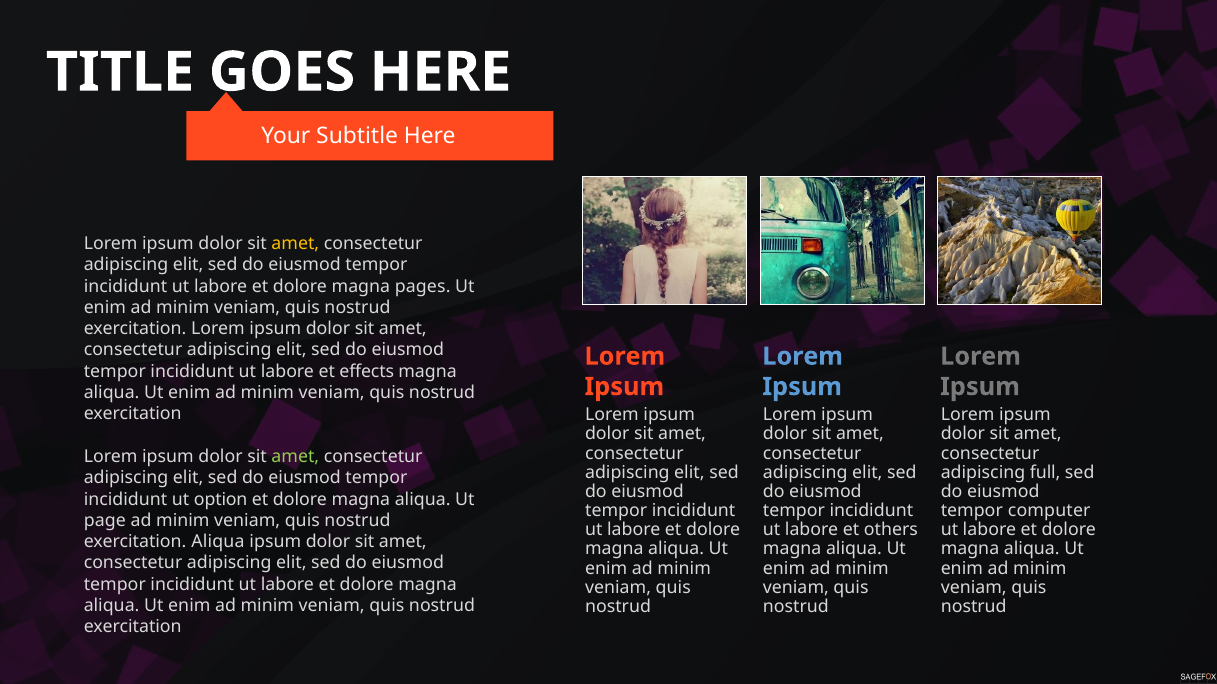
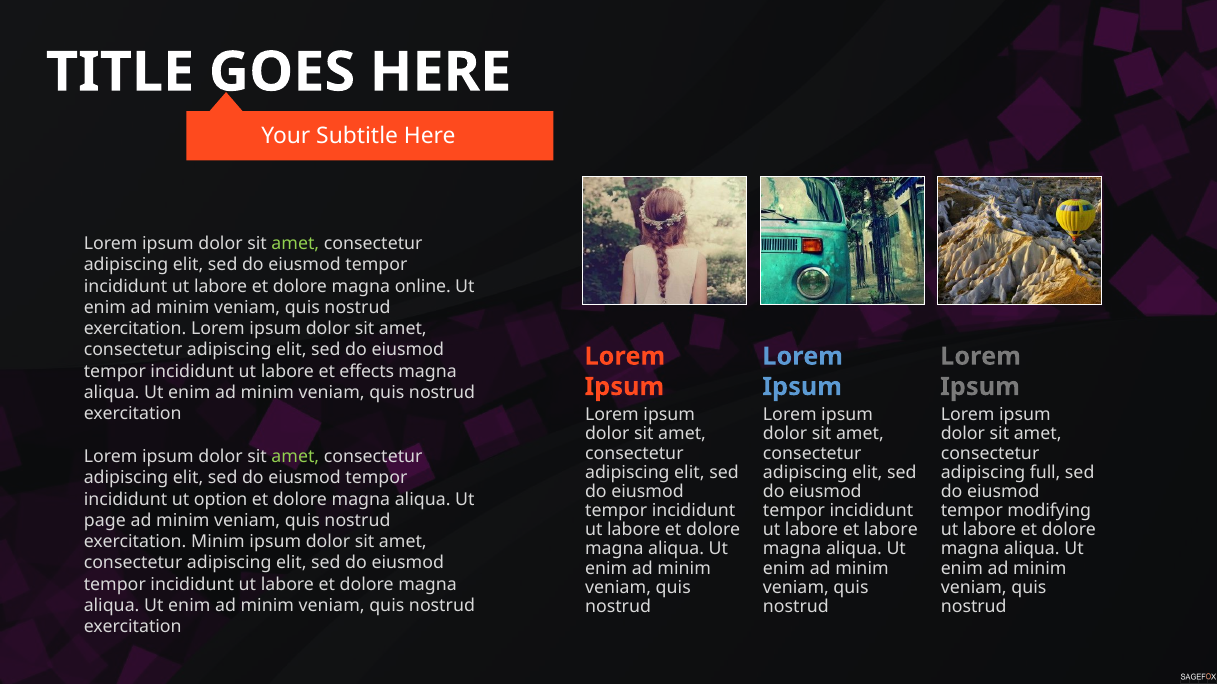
amet colour: yellow -> light green (295, 244)
pages: pages -> online (423, 286)
computer: computer -> modifying (1049, 511)
et others: others -> labore (891, 530)
exercitation Aliqua: Aliqua -> Minim (218, 542)
